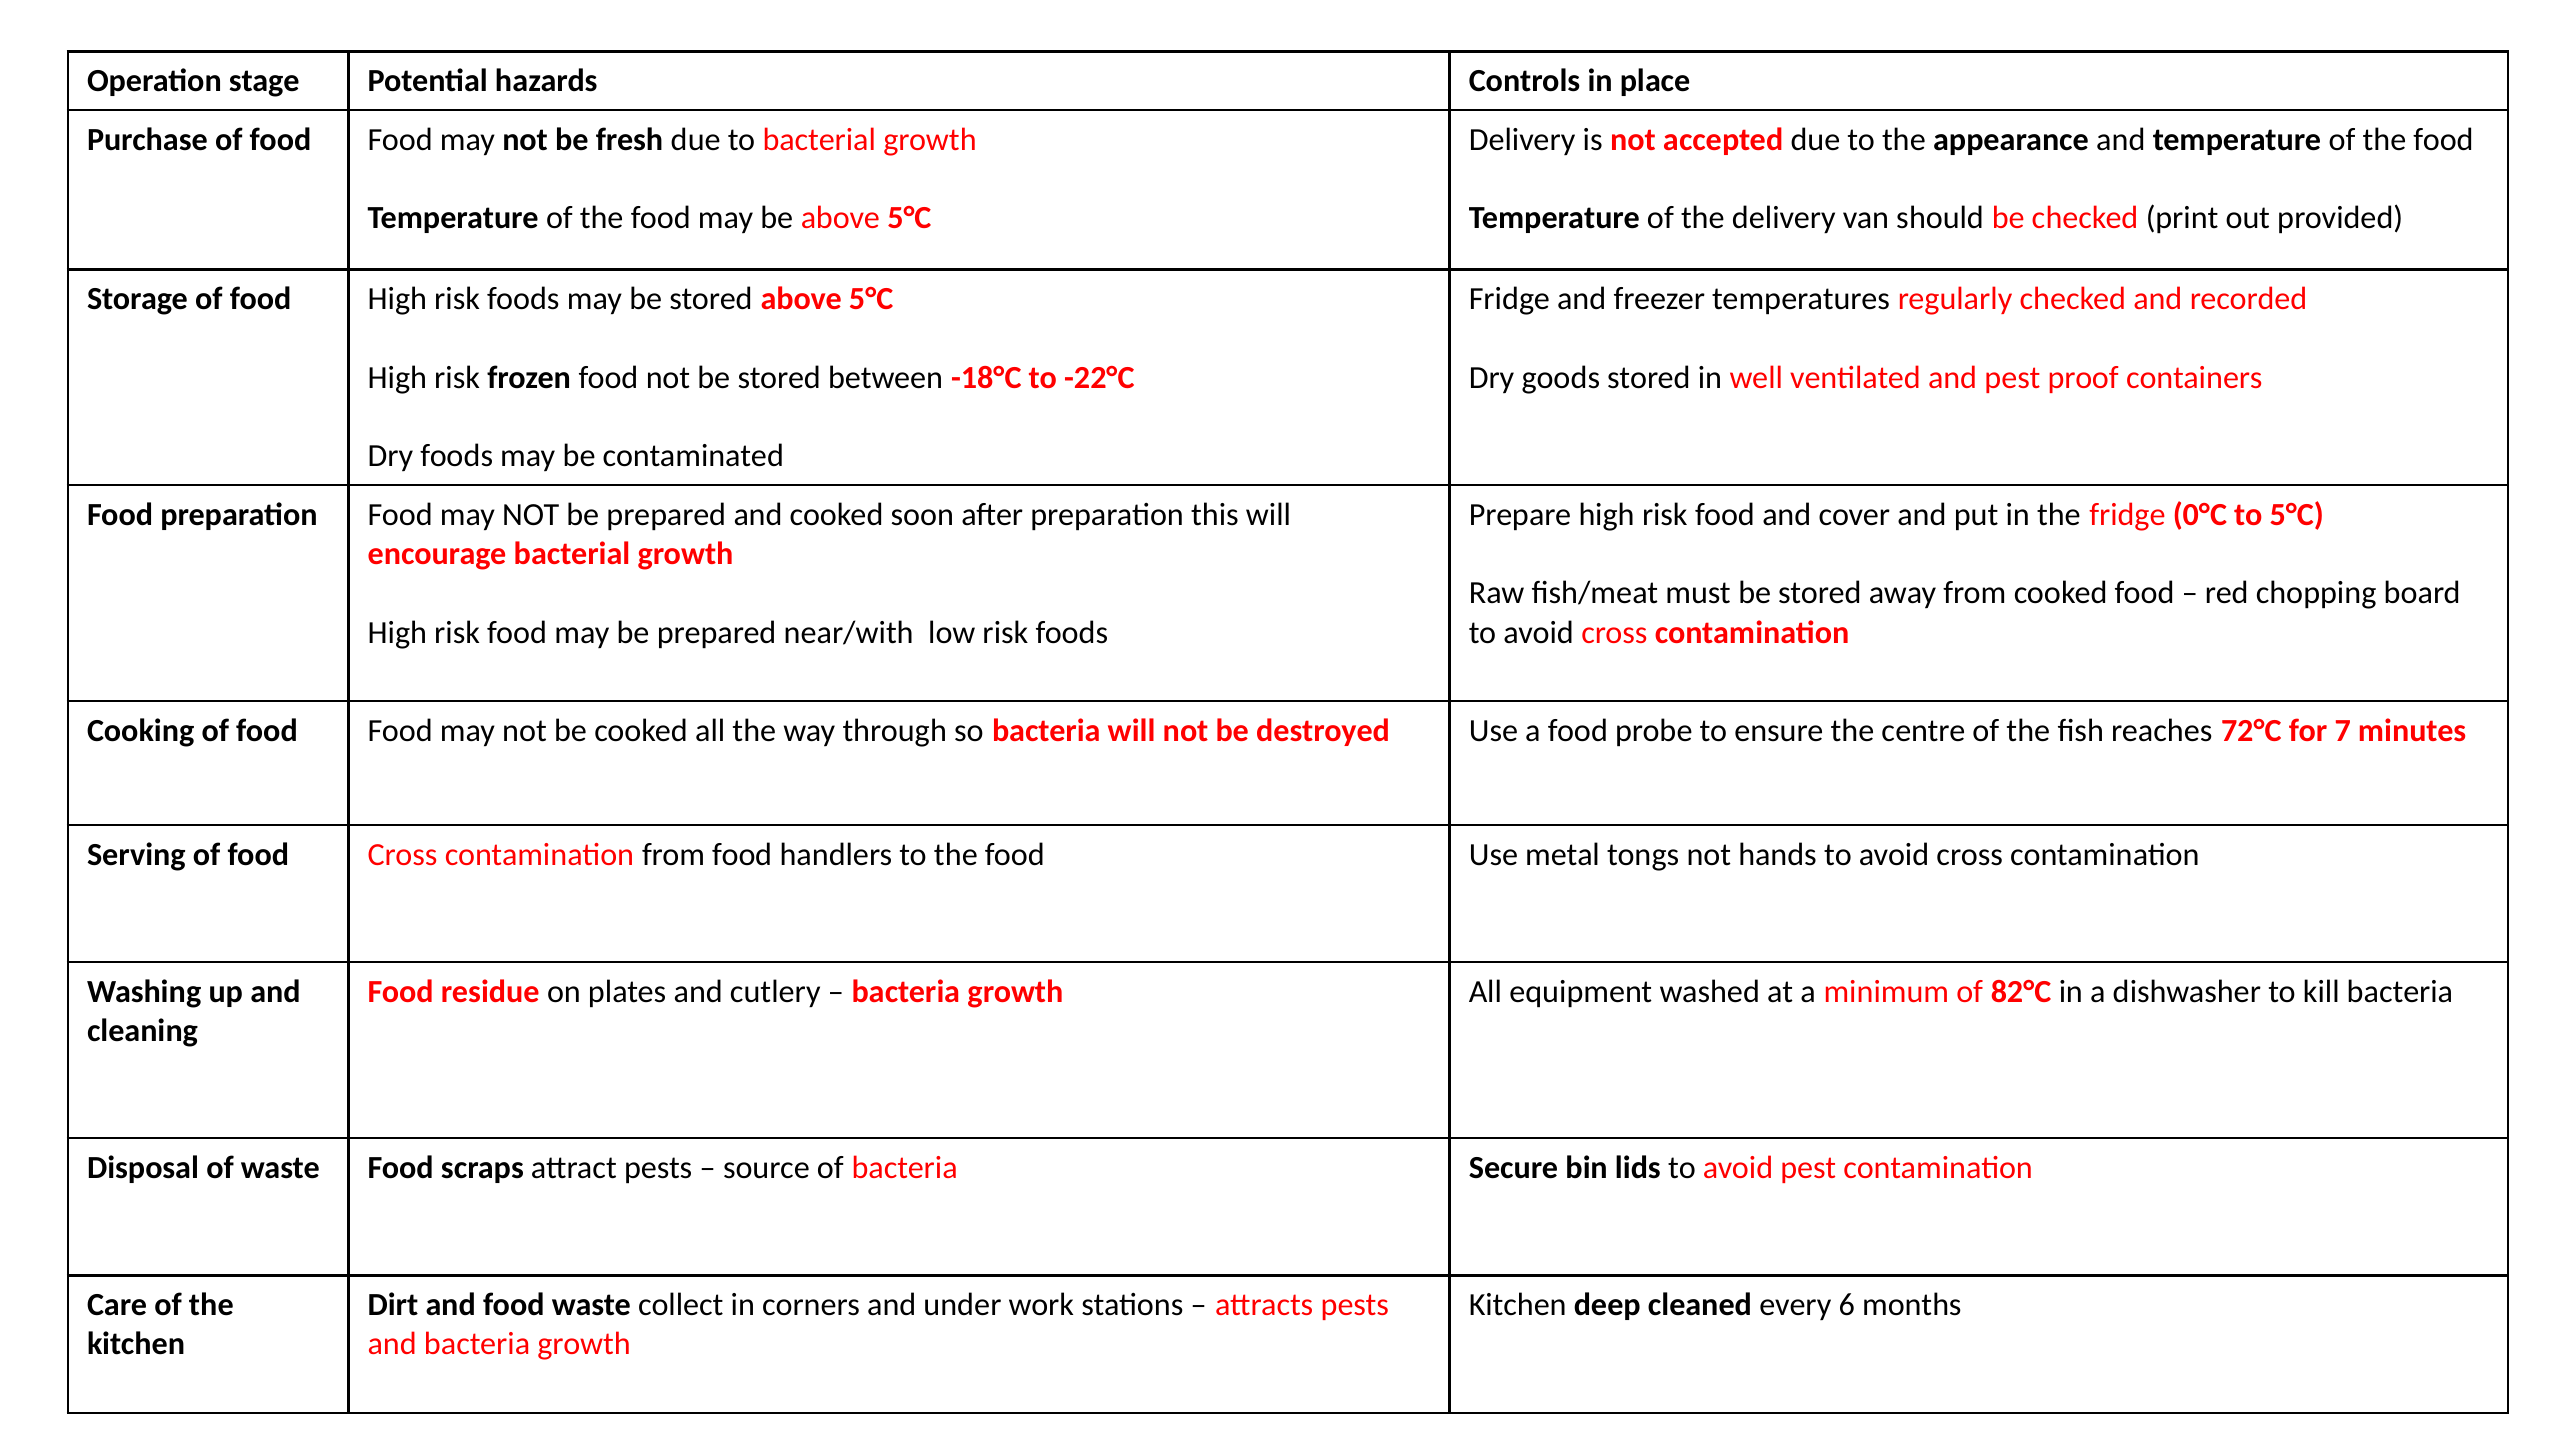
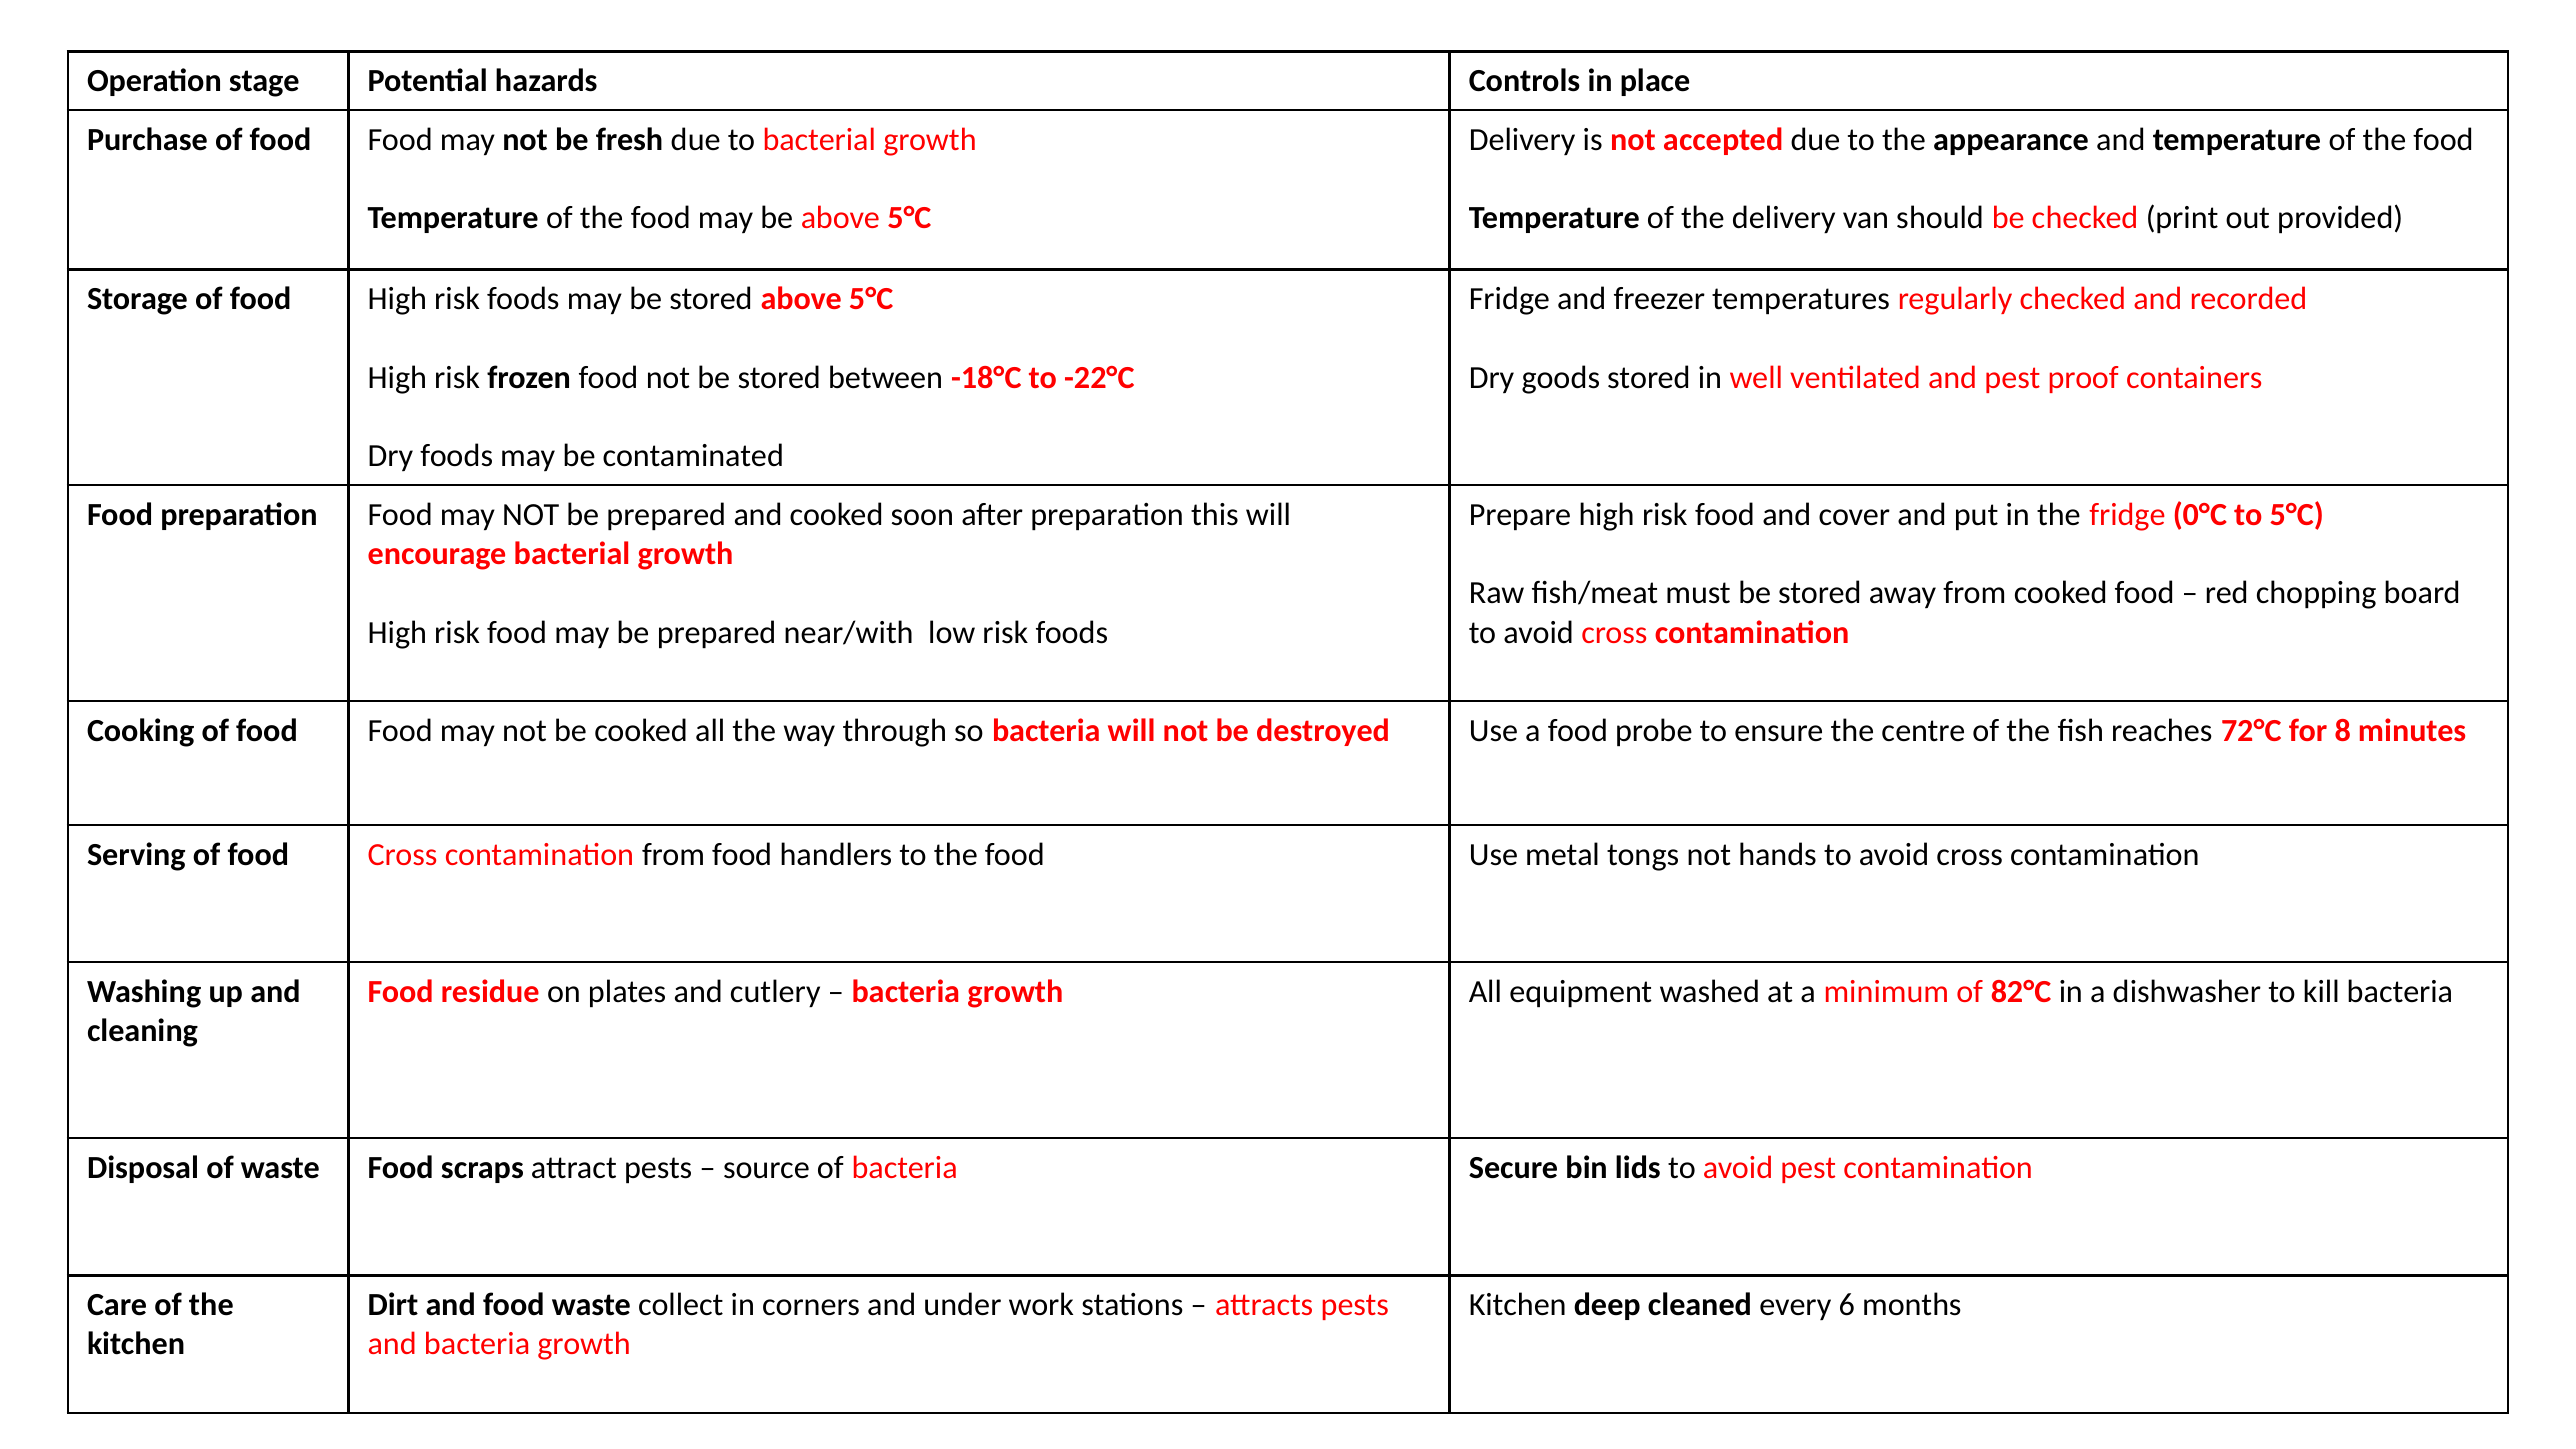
7: 7 -> 8 (2343, 730)
